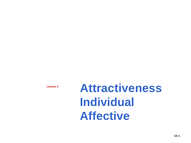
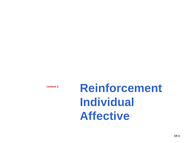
Attractiveness: Attractiveness -> Reinforcement (121, 88)
